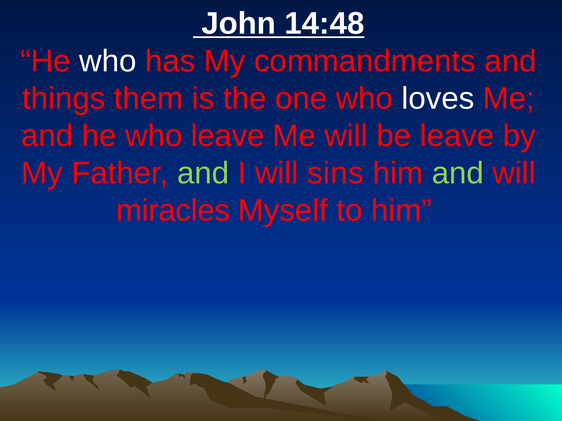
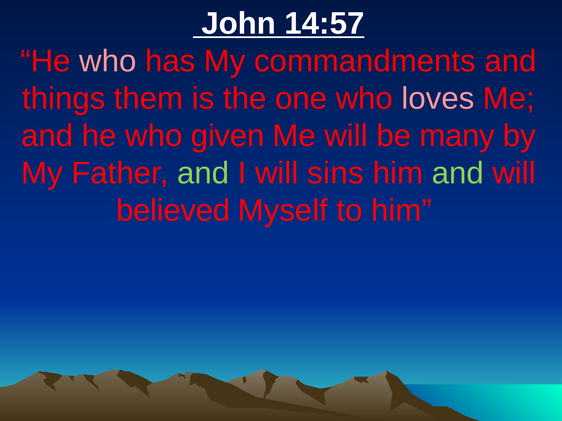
14:48: 14:48 -> 14:57 (324, 24)
who colour: white -> pink (108, 61)
loves colour: white -> pink (438, 99)
who leave: leave -> given (228, 136)
be leave: leave -> many (457, 136)
miracles: miracles -> believed (173, 211)
